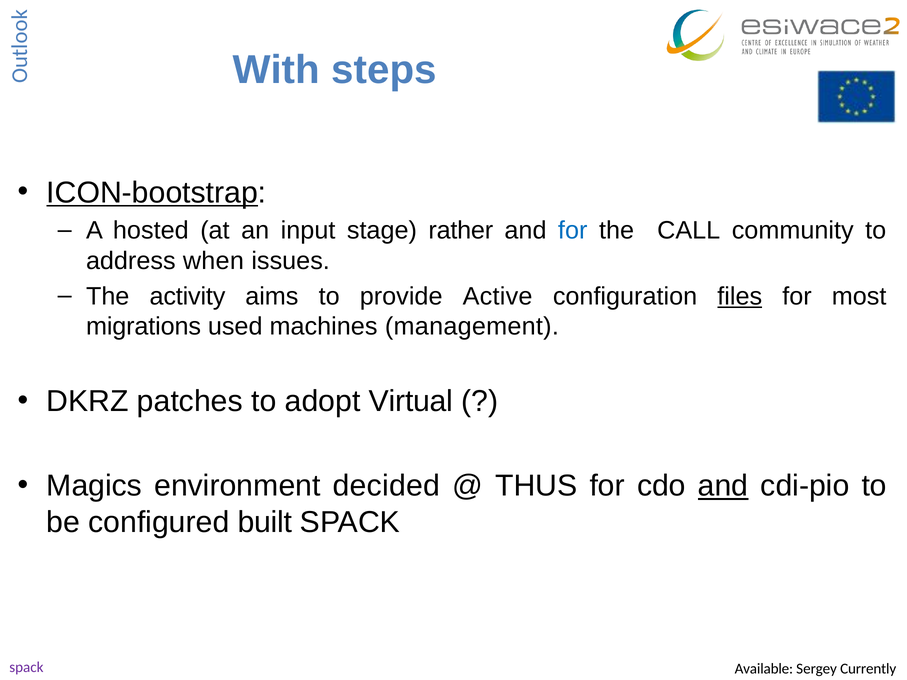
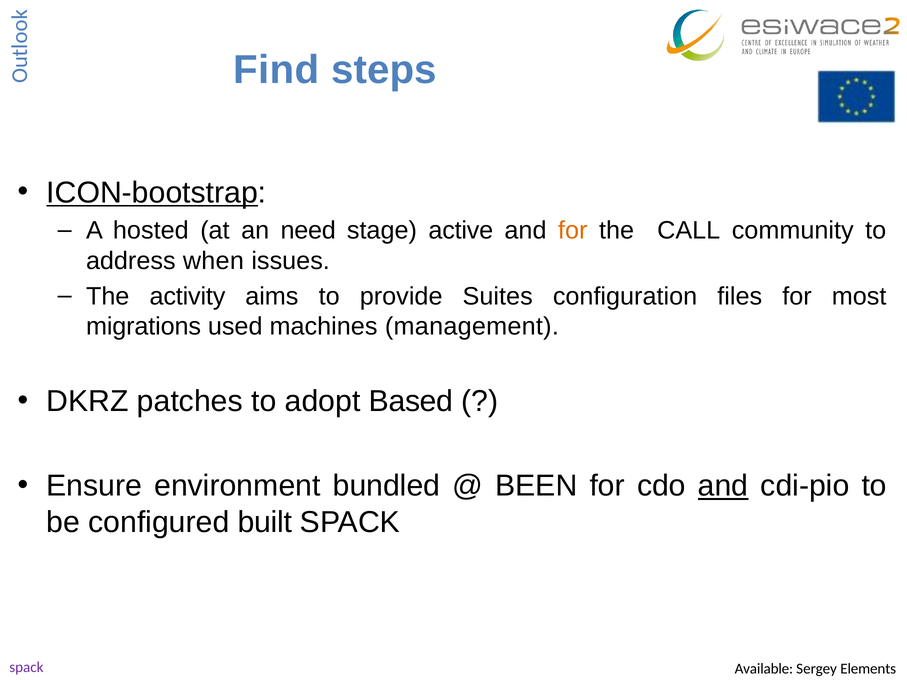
With: With -> Find (276, 70)
input: input -> need (308, 231)
rather: rather -> active (461, 231)
for colour: blue -> orange (573, 231)
Active: Active -> Suites (498, 296)
files underline: present -> none (740, 296)
Virtual: Virtual -> Based (411, 402)
Magics: Magics -> Ensure (94, 486)
decided: decided -> bundled (387, 486)
THUS: THUS -> BEEN (536, 486)
Currently: Currently -> Elements (868, 669)
